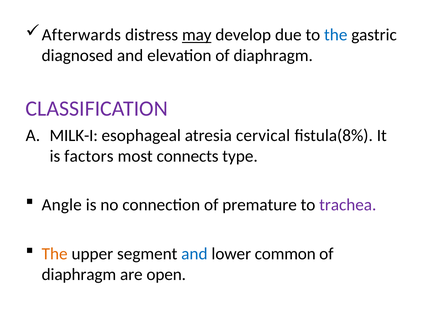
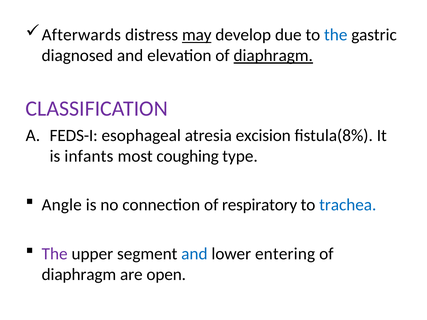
diaphragm underline: none -> present (273, 56)
MILK-I: MILK-I -> FEDS-I (74, 136)
cervical: cervical -> excision (263, 136)
factors: factors -> infants (89, 156)
connects: connects -> coughing (188, 156)
premature: premature -> respiratory (260, 205)
trachea colour: purple -> blue (348, 205)
The colour: orange -> purple (55, 254)
common: common -> entering (285, 254)
